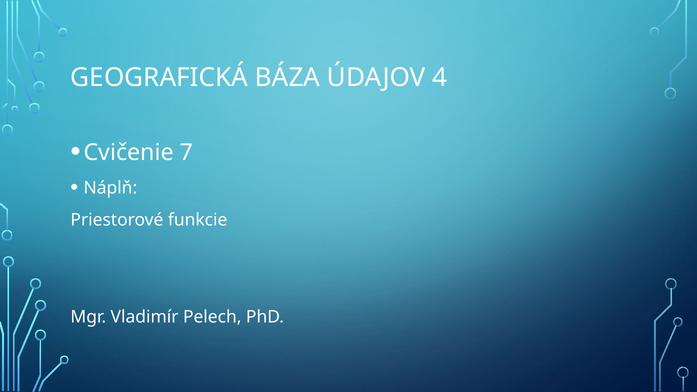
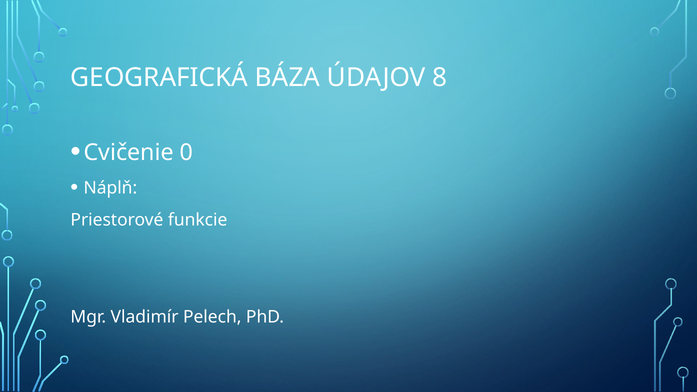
4: 4 -> 8 (440, 77)
7: 7 -> 0 (186, 152)
